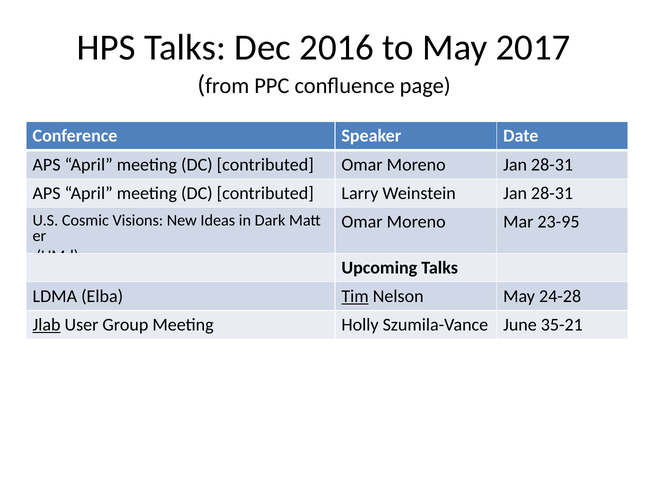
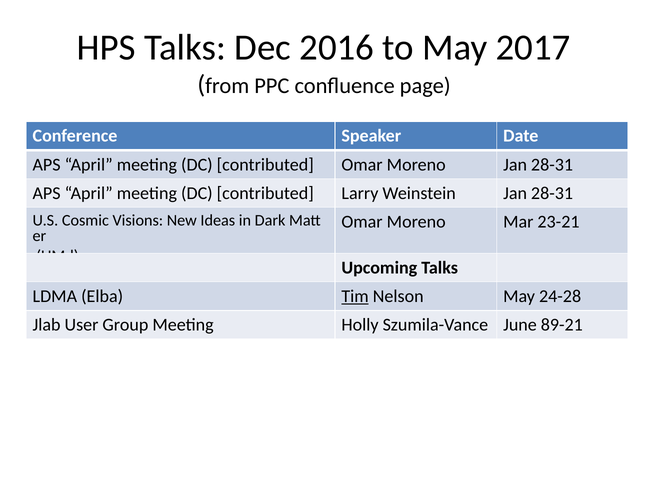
23-95: 23-95 -> 23-21 (558, 222)
Jlab underline: present -> none (47, 325)
35-21: 35-21 -> 89-21 (562, 325)
